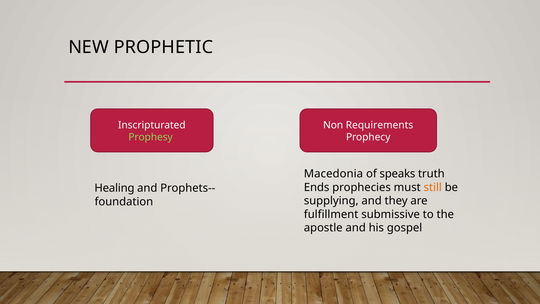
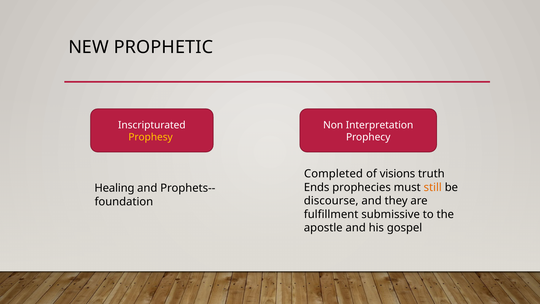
Requirements: Requirements -> Interpretation (380, 125)
Prophesy colour: light green -> yellow (151, 137)
Macedonia: Macedonia -> Completed (333, 174)
speaks: speaks -> visions (397, 174)
supplying: supplying -> discourse (331, 201)
